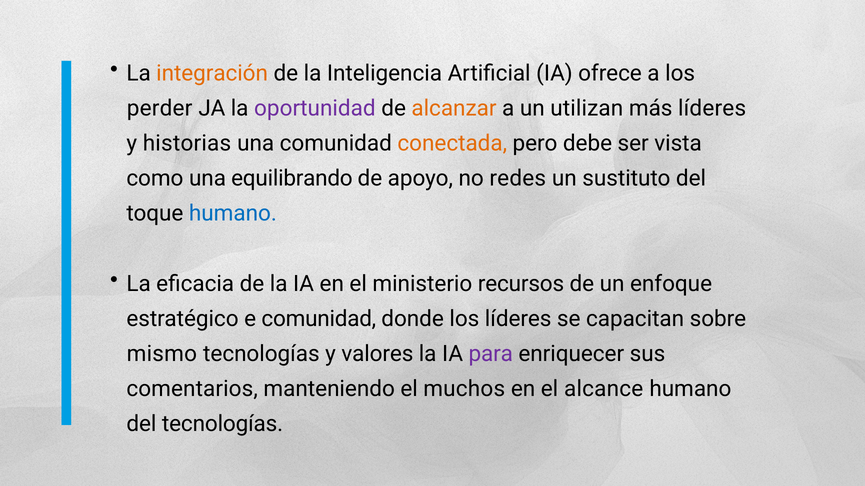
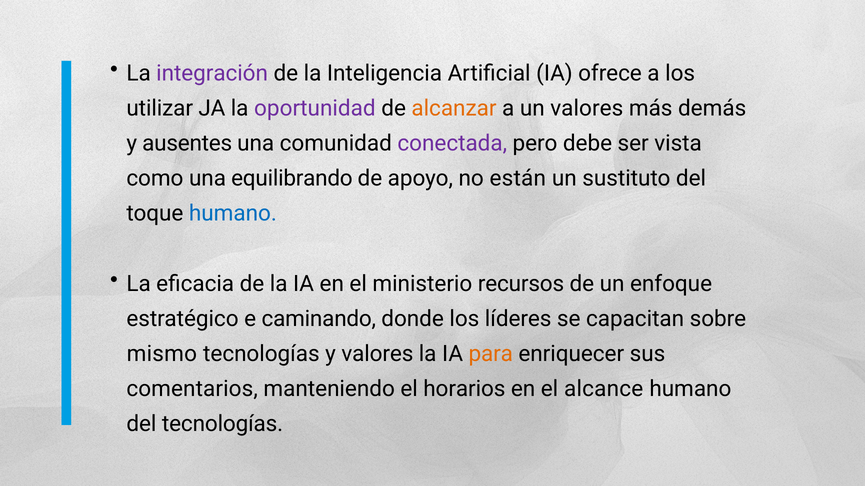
integración colour: orange -> purple (212, 73)
perder: perder -> utilizar (160, 108)
un utilizan: utilizan -> valores (587, 108)
más líderes: líderes -> demás (712, 108)
historias: historias -> ausentes (187, 144)
conectada colour: orange -> purple (452, 144)
redes: redes -> están (518, 179)
e comunidad: comunidad -> caminando (319, 319)
para colour: purple -> orange (491, 354)
muchos: muchos -> horarios (464, 389)
